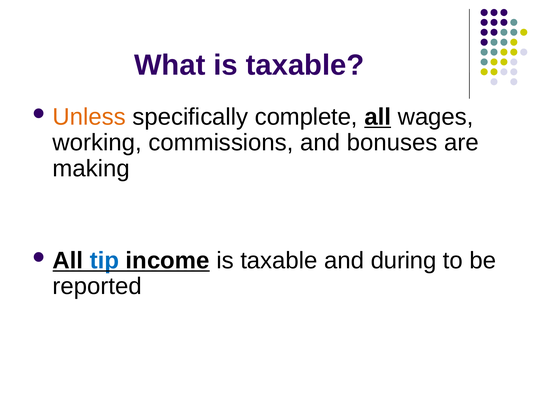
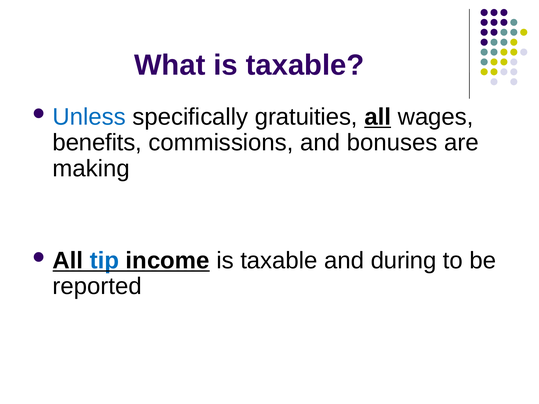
Unless colour: orange -> blue (89, 117)
complete: complete -> gratuities (306, 117)
working: working -> benefits (97, 143)
